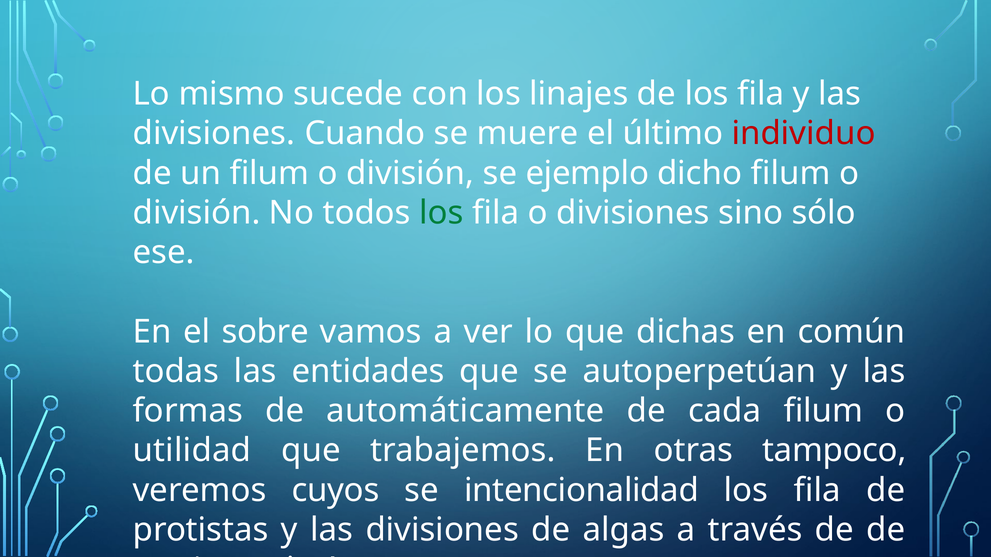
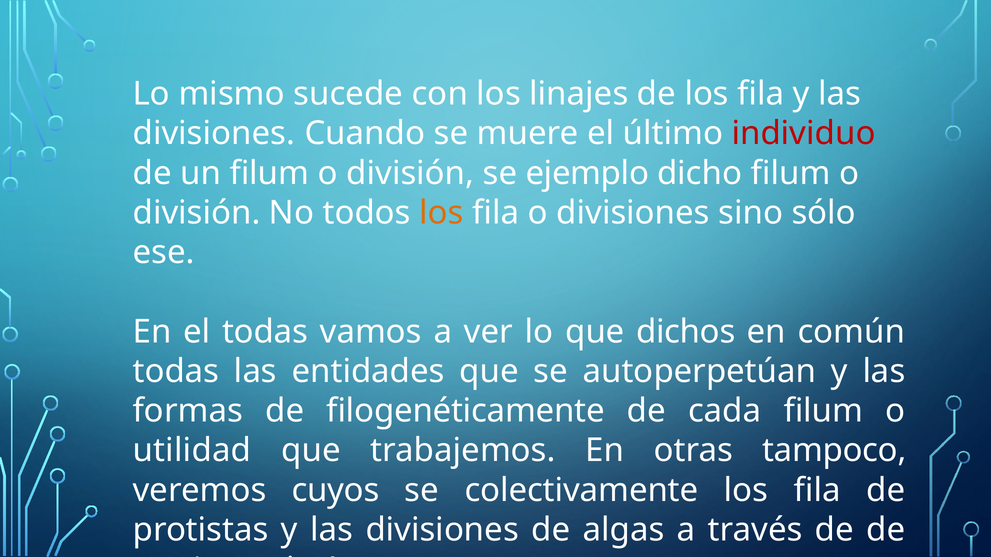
los colour: green -> orange (442, 213)
el sobre: sobre -> todas (265, 332)
dichas: dichas -> dichos (686, 332)
automáticamente: automáticamente -> filogenéticamente (466, 411)
intencionalidad: intencionalidad -> colectivamente (581, 491)
